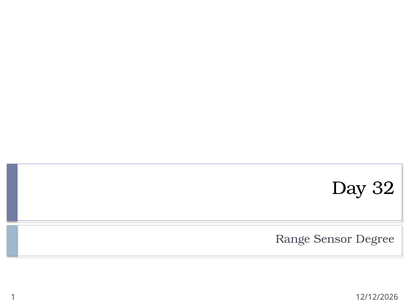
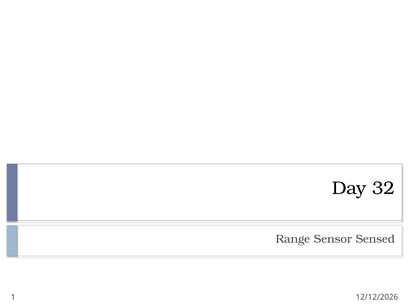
Degree: Degree -> Sensed (375, 239)
